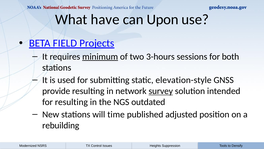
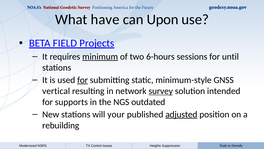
3-hours: 3-hours -> 6-hours (160, 56)
both: both -> until (230, 56)
for underline: none -> present (83, 80)
elevation-style: elevation-style -> minimum-style (184, 80)
provide: provide -> vertical (56, 91)
for resulting: resulting -> supports (71, 102)
time: time -> your (116, 114)
adjusted underline: none -> present (181, 114)
